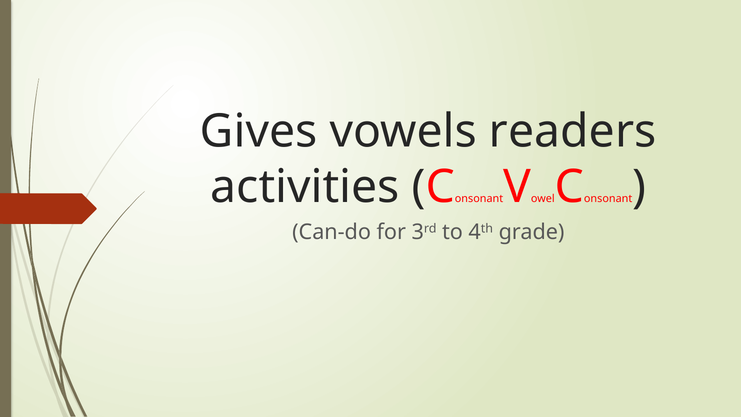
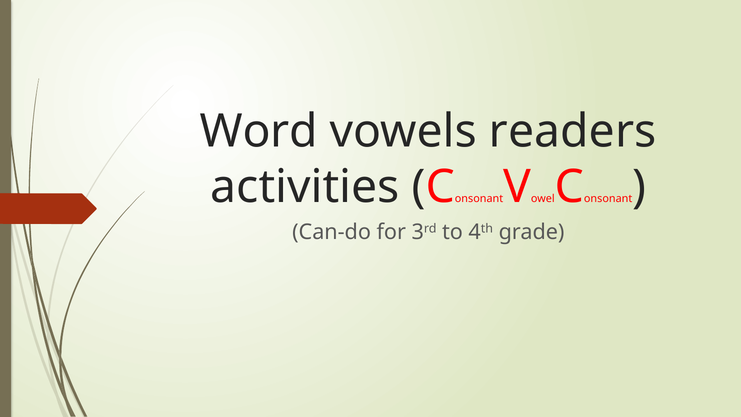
Gives: Gives -> Word (259, 131)
